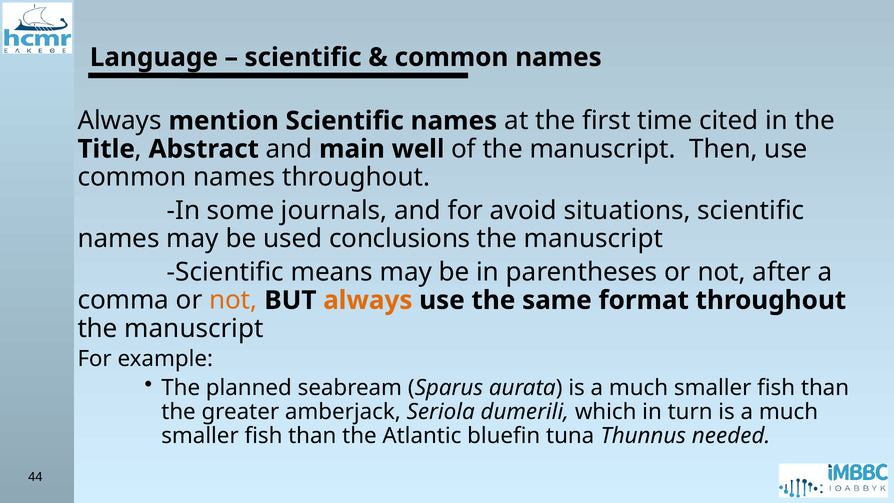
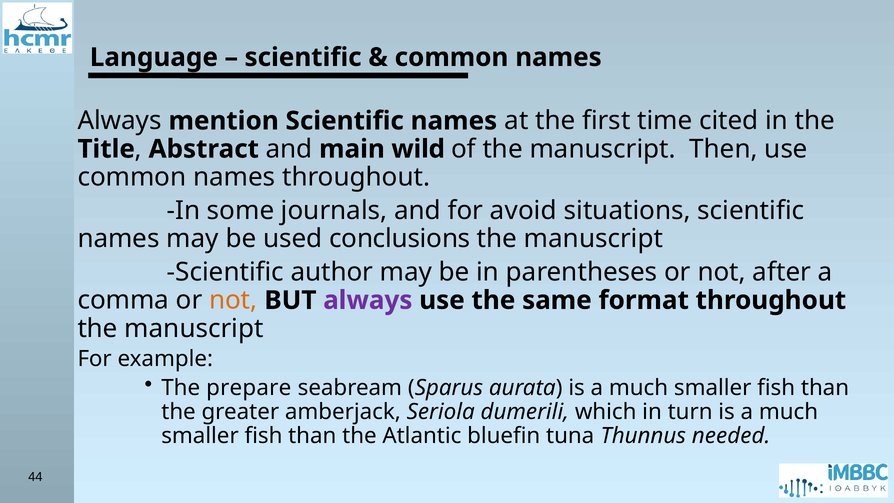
well: well -> wild (418, 149)
means: means -> author (332, 272)
always colour: orange -> purple (368, 300)
planned: planned -> prepare (249, 388)
